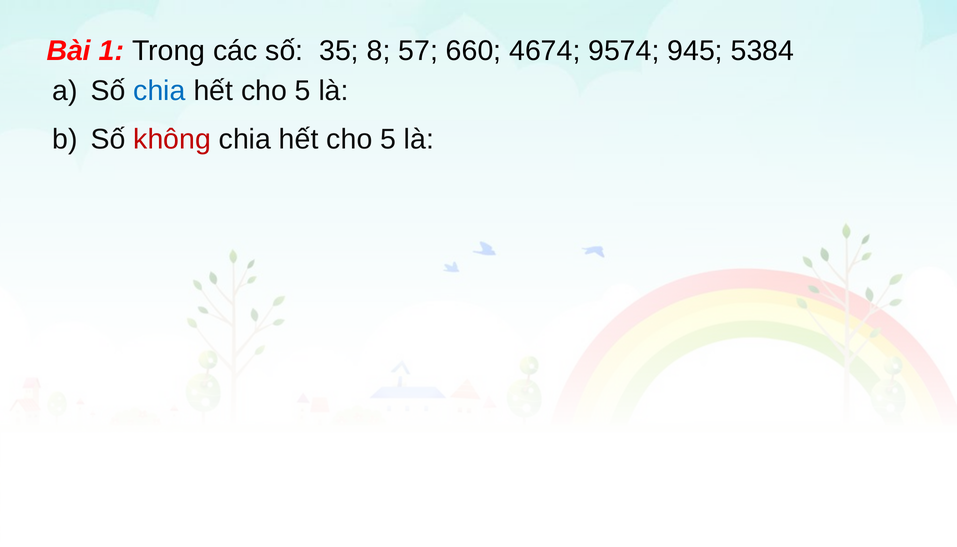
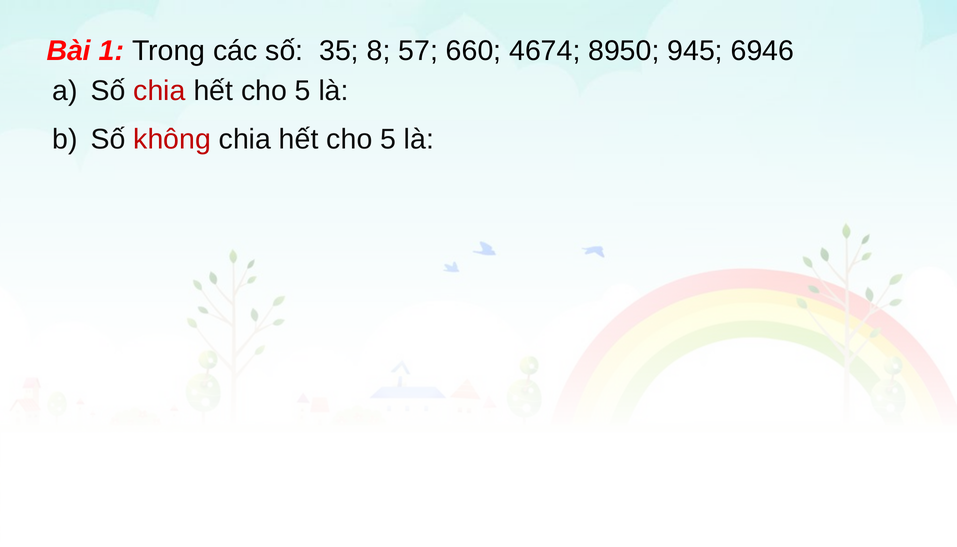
9574: 9574 -> 8950 (624, 51)
5384: 5384 -> 6946 (762, 51)
chia colour: blue -> red (160, 91)
